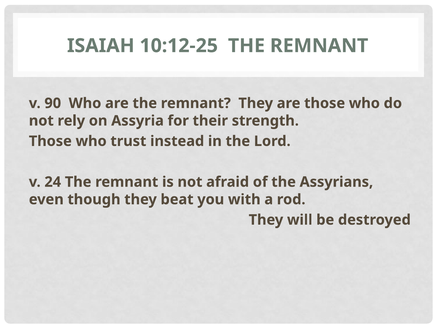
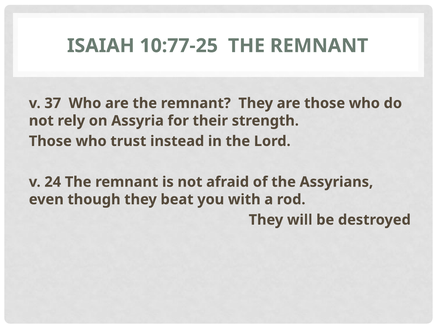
10:12-25: 10:12-25 -> 10:77-25 (179, 46)
90: 90 -> 37 (53, 103)
